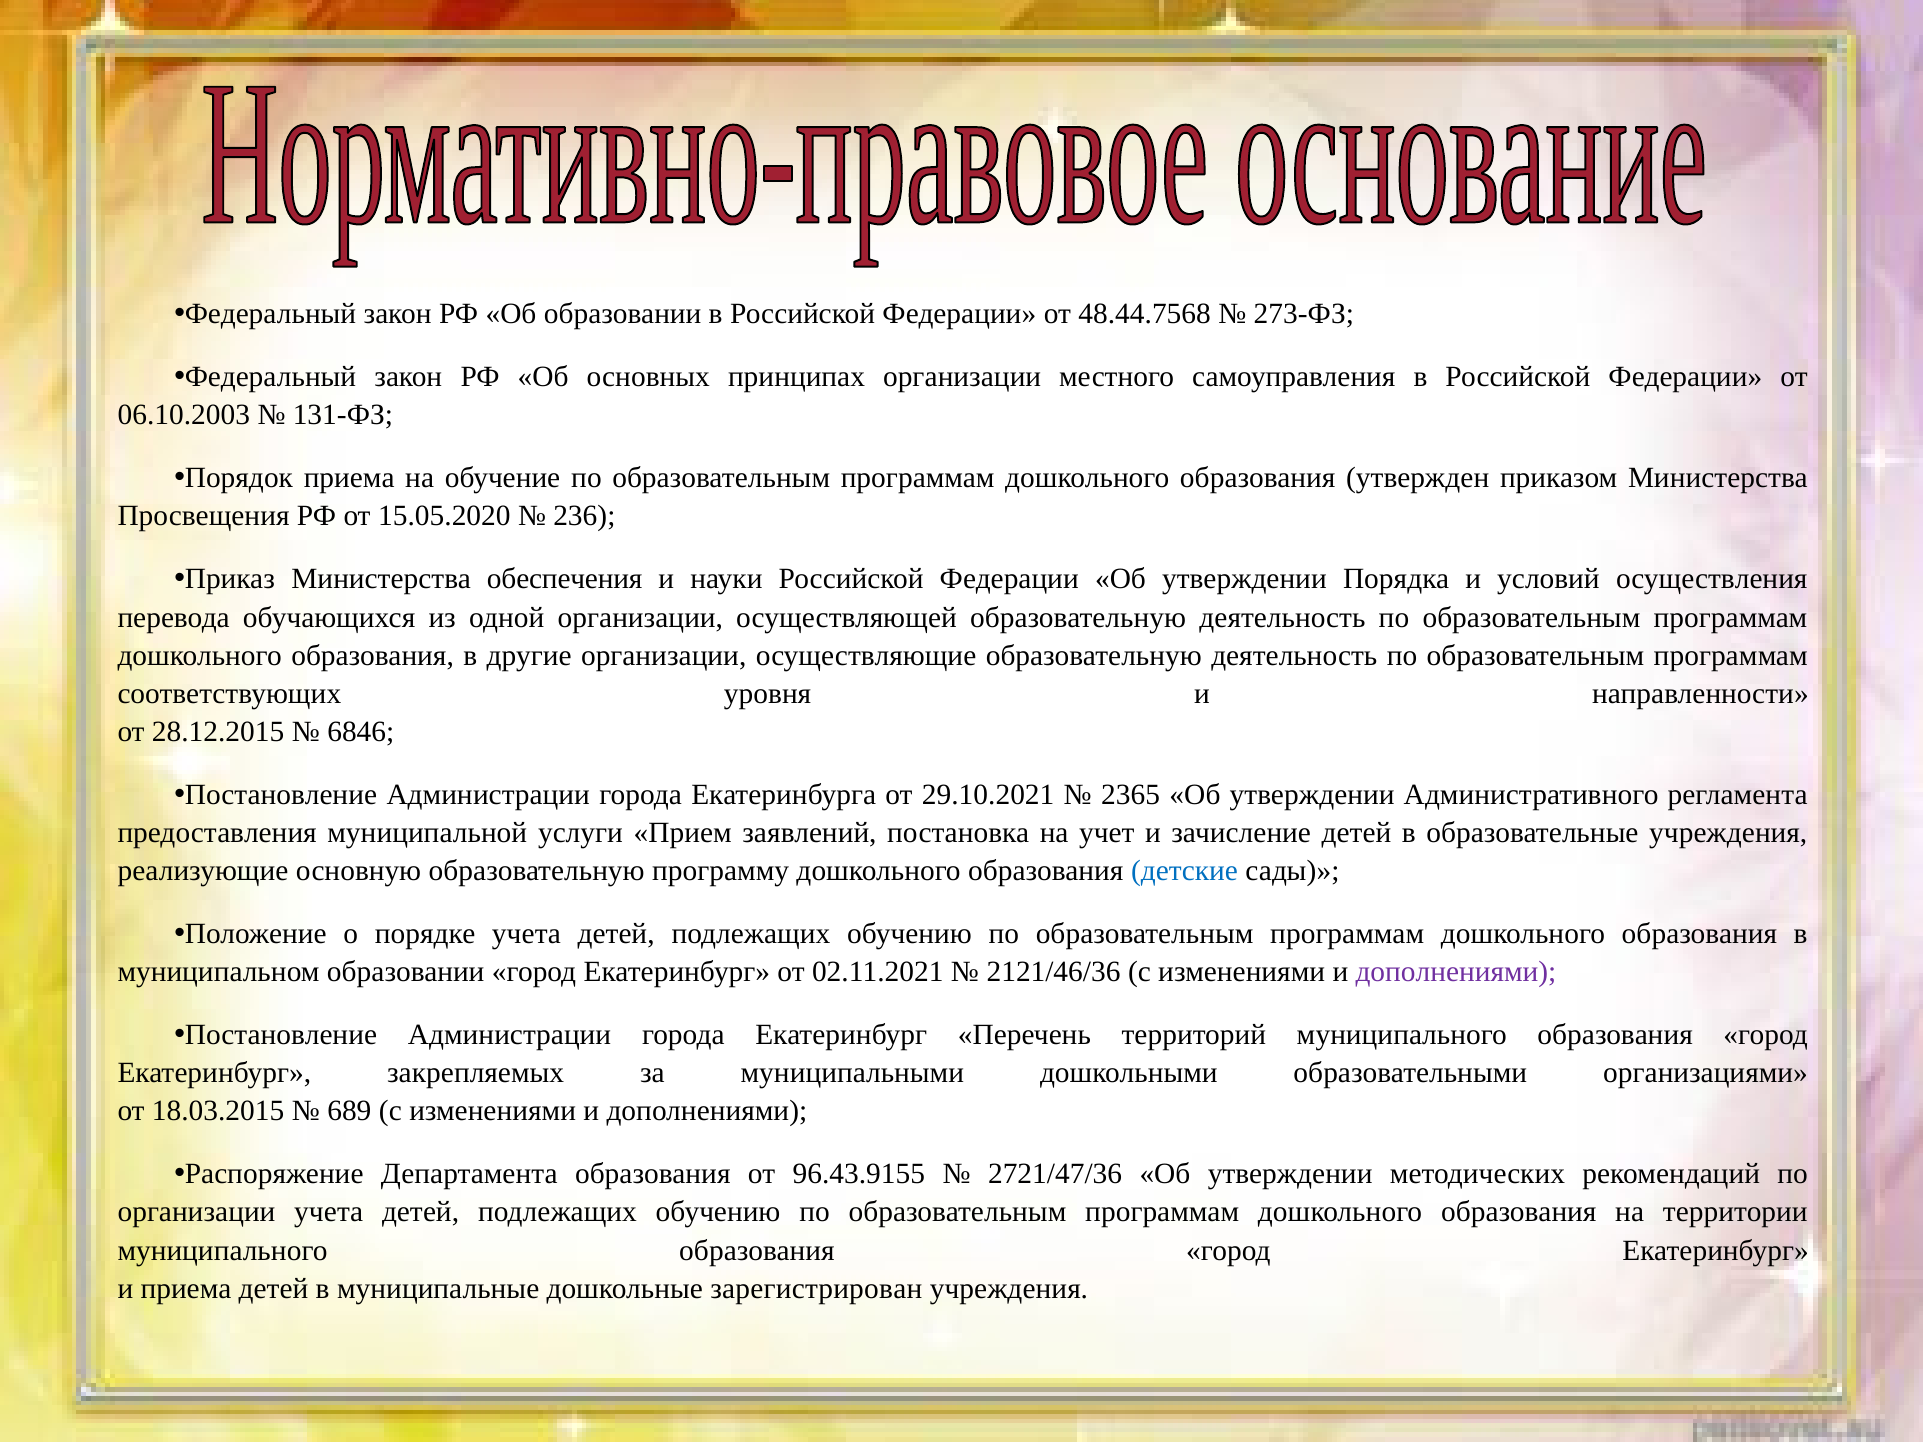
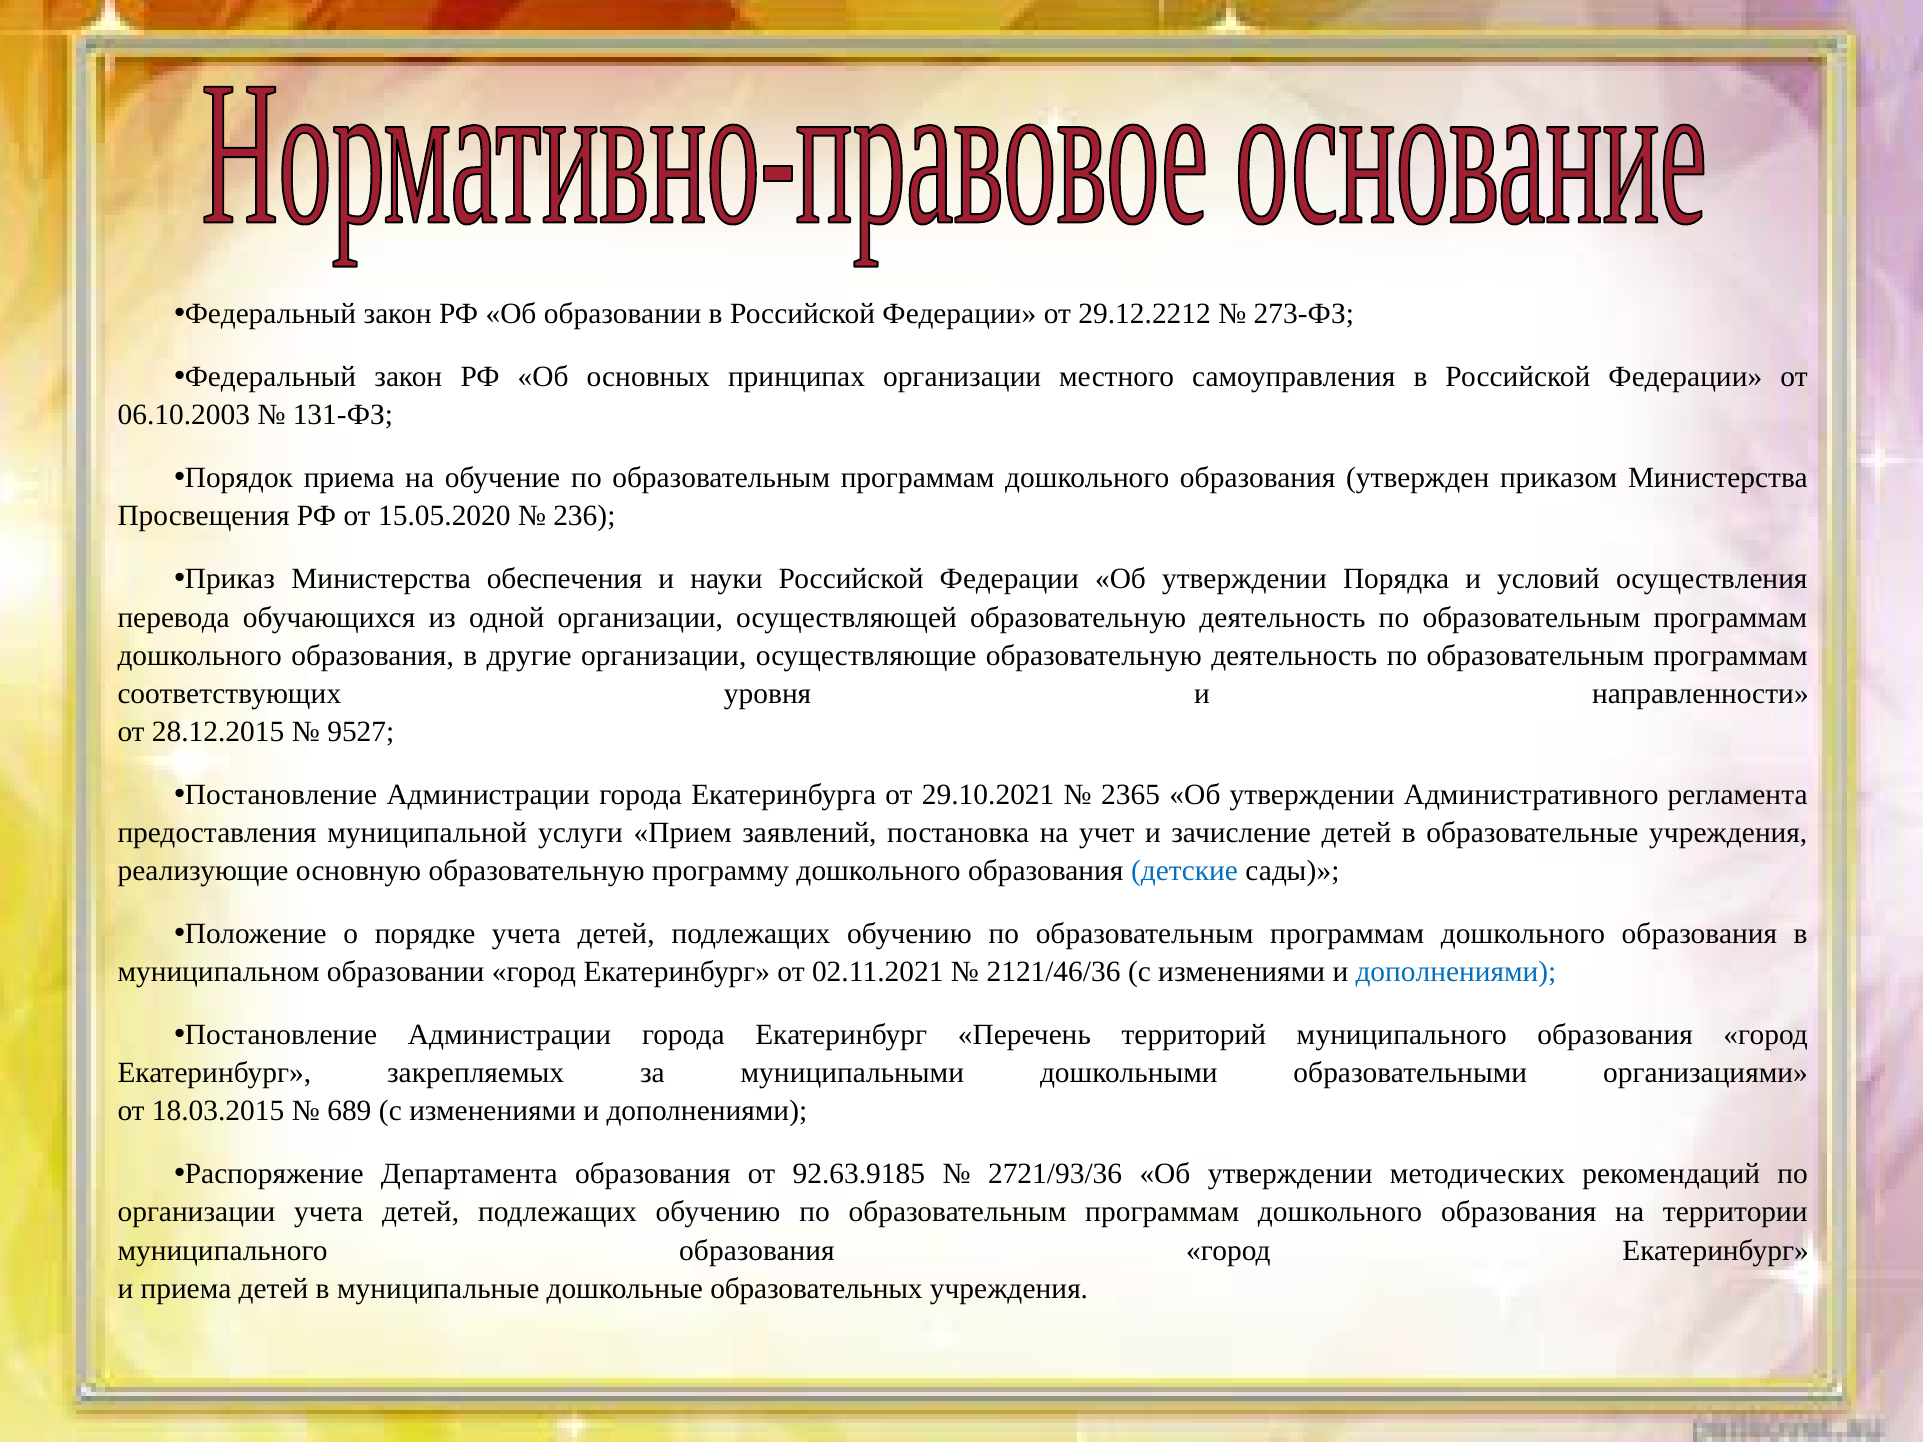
48.44.7568: 48.44.7568 -> 29.12.2212 (1145, 314)
6846: 6846 -> 9527 (361, 732)
дополнениями colour: purple -> blue (1456, 972)
96.43.9155: 96.43.9155 -> 92.63.9185 (859, 1174)
2721/47/36: 2721/47/36 -> 2721/93/36 (1055, 1174)
зарегистрирован: зарегистрирован -> образовательных (817, 1289)
